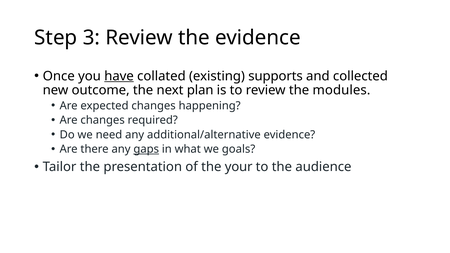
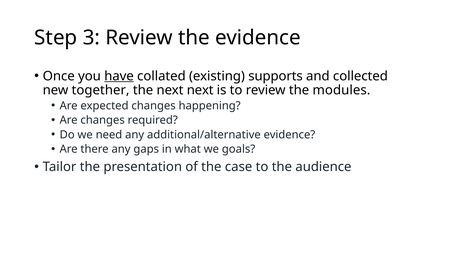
outcome: outcome -> together (101, 90)
next plan: plan -> next (200, 90)
gaps underline: present -> none (146, 149)
your: your -> case (239, 167)
